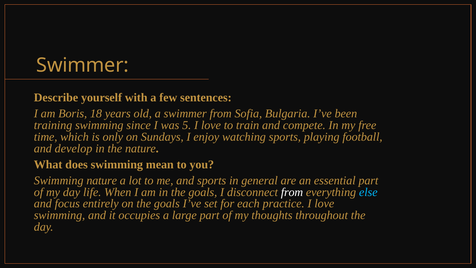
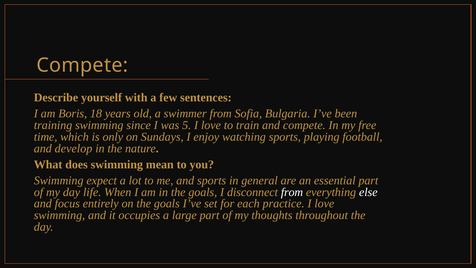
Swimmer: Swimmer -> Compete (82, 65)
Swimming nature: nature -> expect (102, 180)
else colour: light blue -> white (368, 192)
